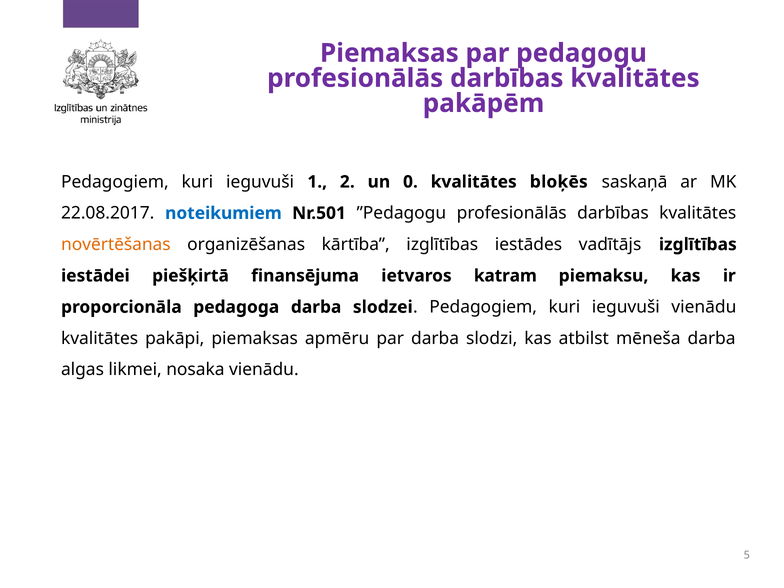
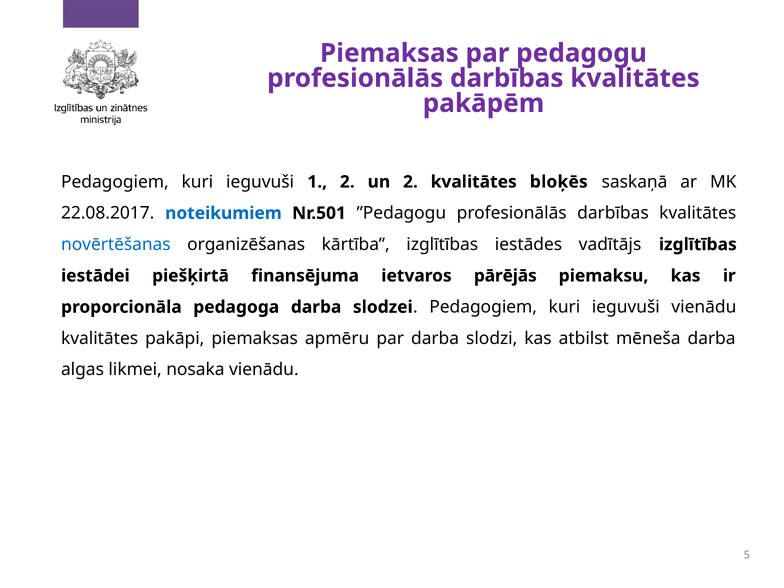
un 0: 0 -> 2 (410, 182)
novērtēšanas colour: orange -> blue (116, 244)
katram: katram -> pārējās (505, 276)
